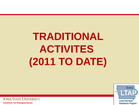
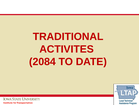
2011: 2011 -> 2084 (42, 61)
